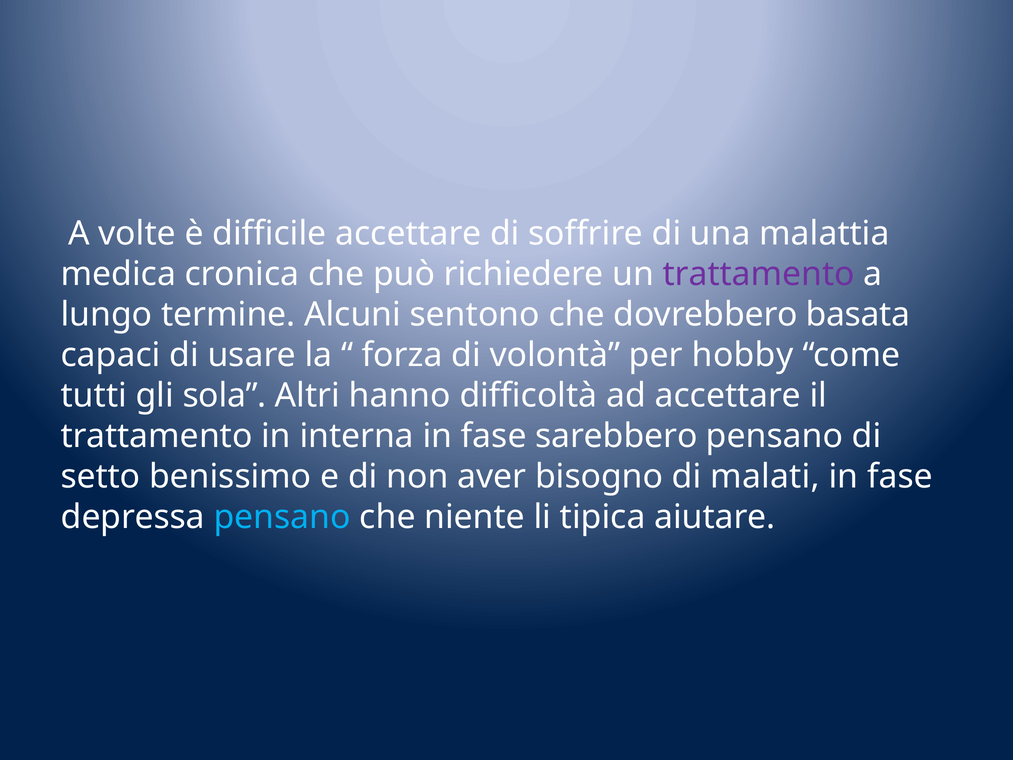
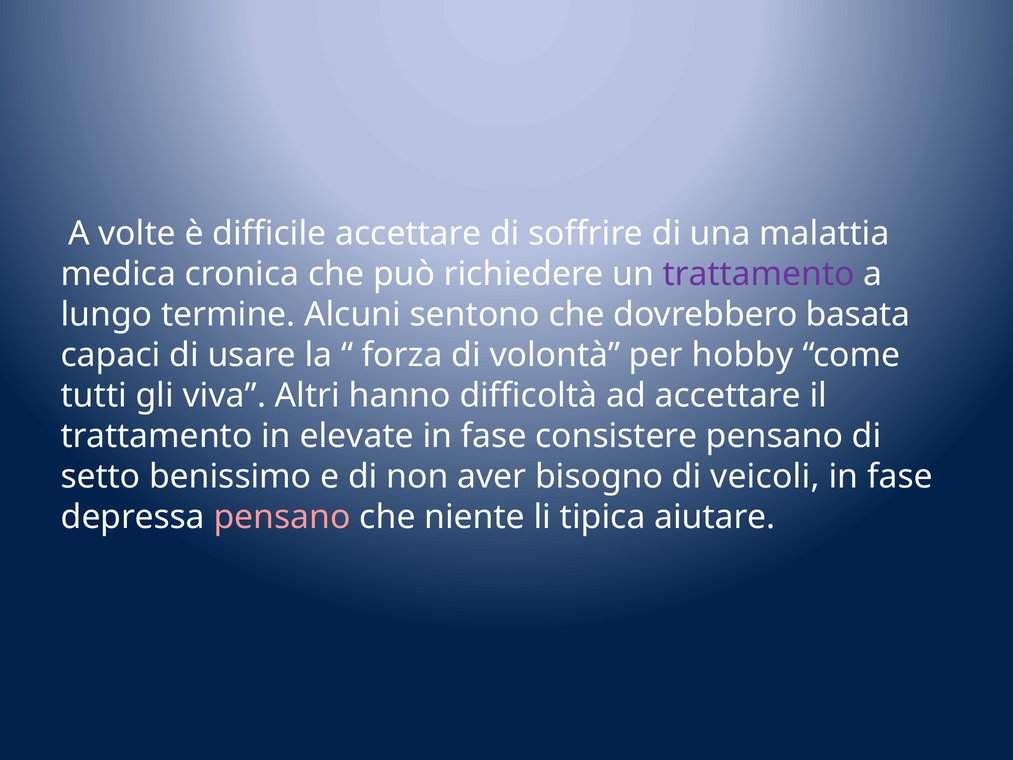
sola: sola -> viva (224, 396)
interna: interna -> elevate (357, 436)
sarebbero: sarebbero -> consistere (616, 436)
malati: malati -> veicoli (765, 477)
pensano colour: light blue -> pink (282, 517)
